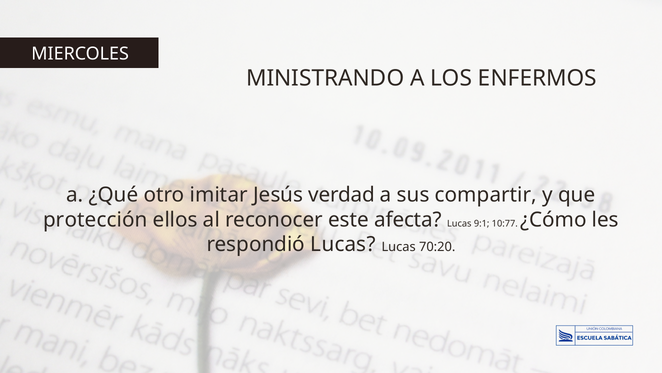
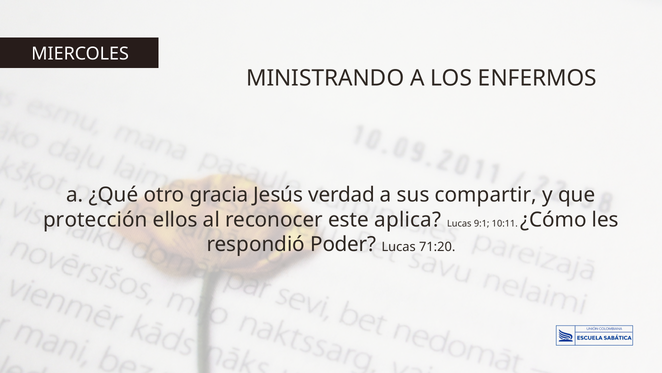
imitar: imitar -> gracia (219, 194)
afecta: afecta -> aplica (408, 219)
10:77: 10:77 -> 10:11 (505, 223)
respondió Lucas: Lucas -> Poder (343, 244)
70:20: 70:20 -> 71:20 (437, 247)
